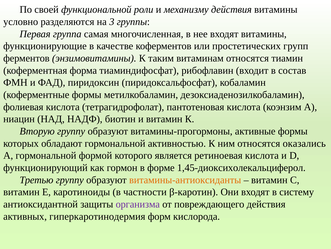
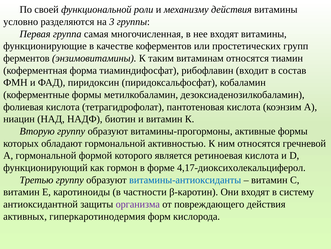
оказались: оказались -> гречневой (304, 143)
1,45-диоксихолекальциферол: 1,45-диоксихолекальциферол -> 4,17-диоксихолекальциферол (241, 167)
витамины-антиоксиданты colour: orange -> blue (185, 179)
